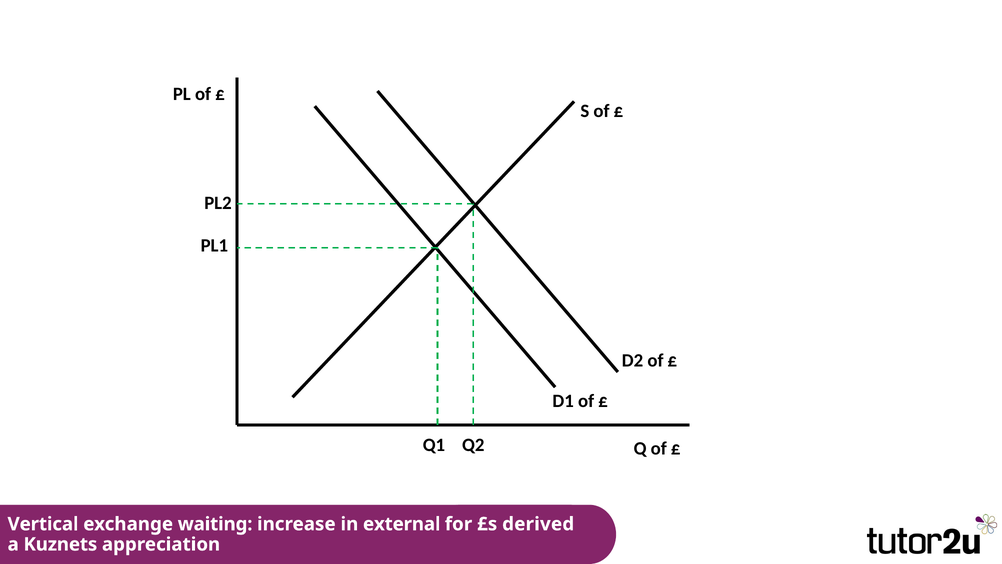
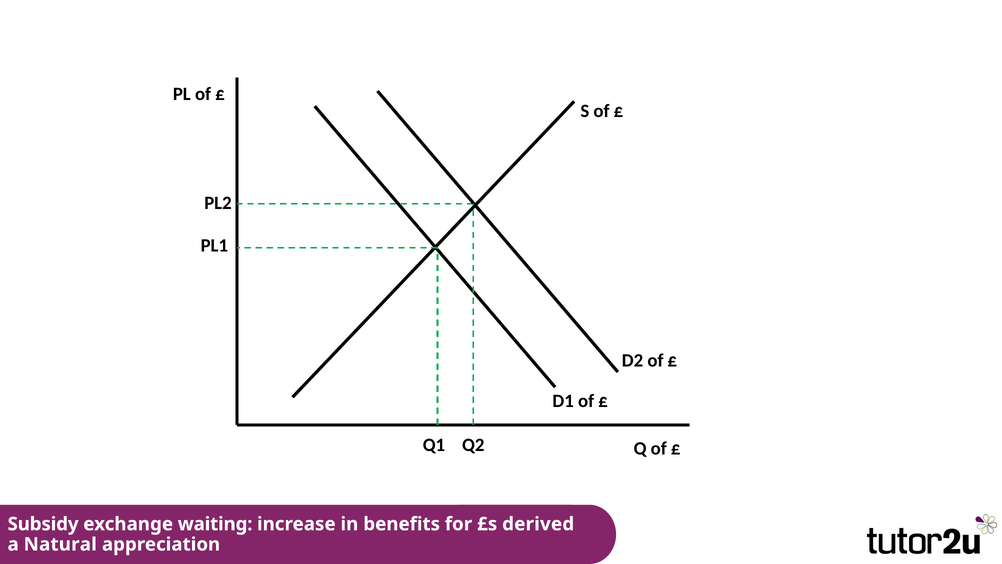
Vertical: Vertical -> Subsidy (43, 524)
external: external -> benefits (402, 524)
Kuznets: Kuznets -> Natural (60, 544)
